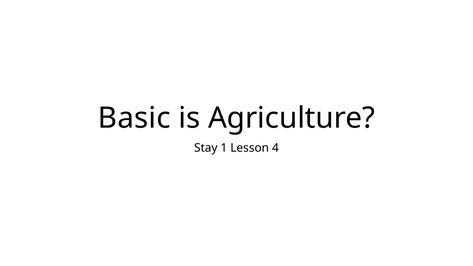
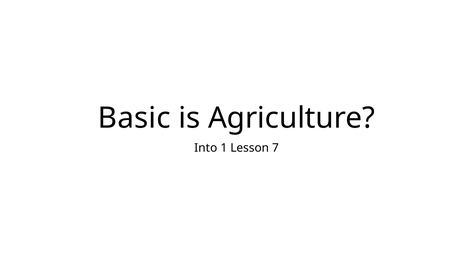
Stay: Stay -> Into (206, 148)
4: 4 -> 7 (275, 148)
